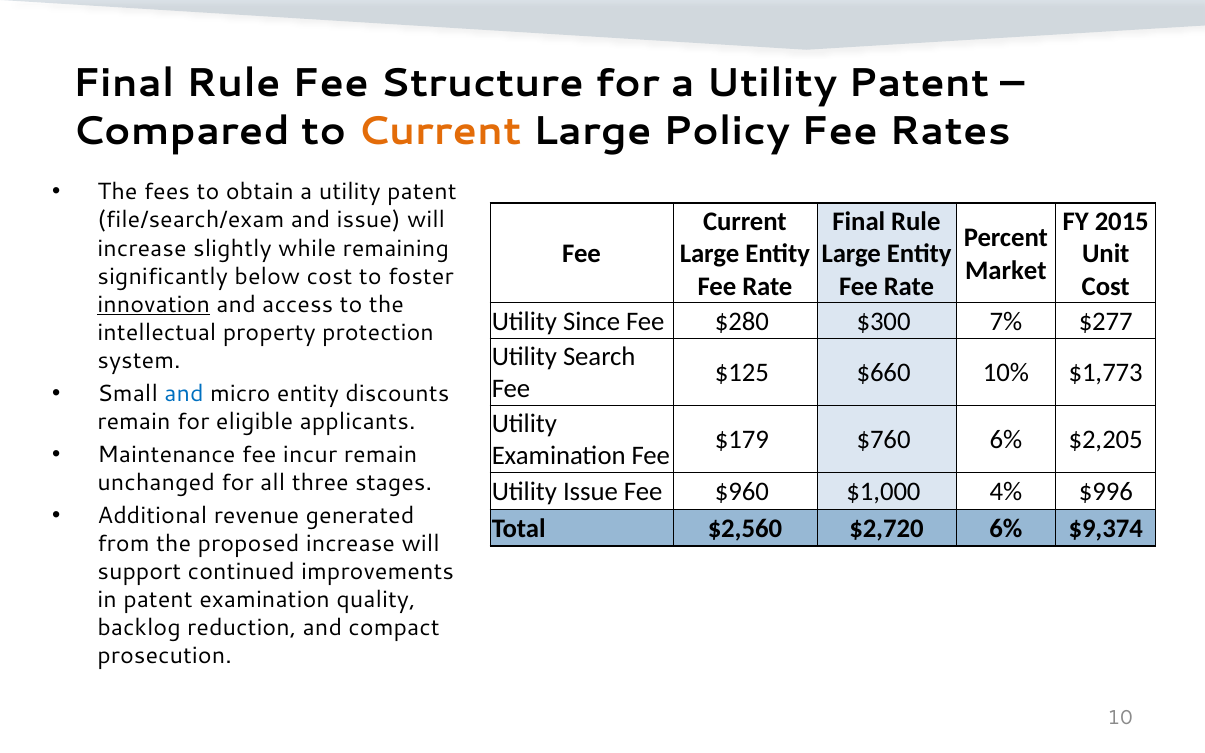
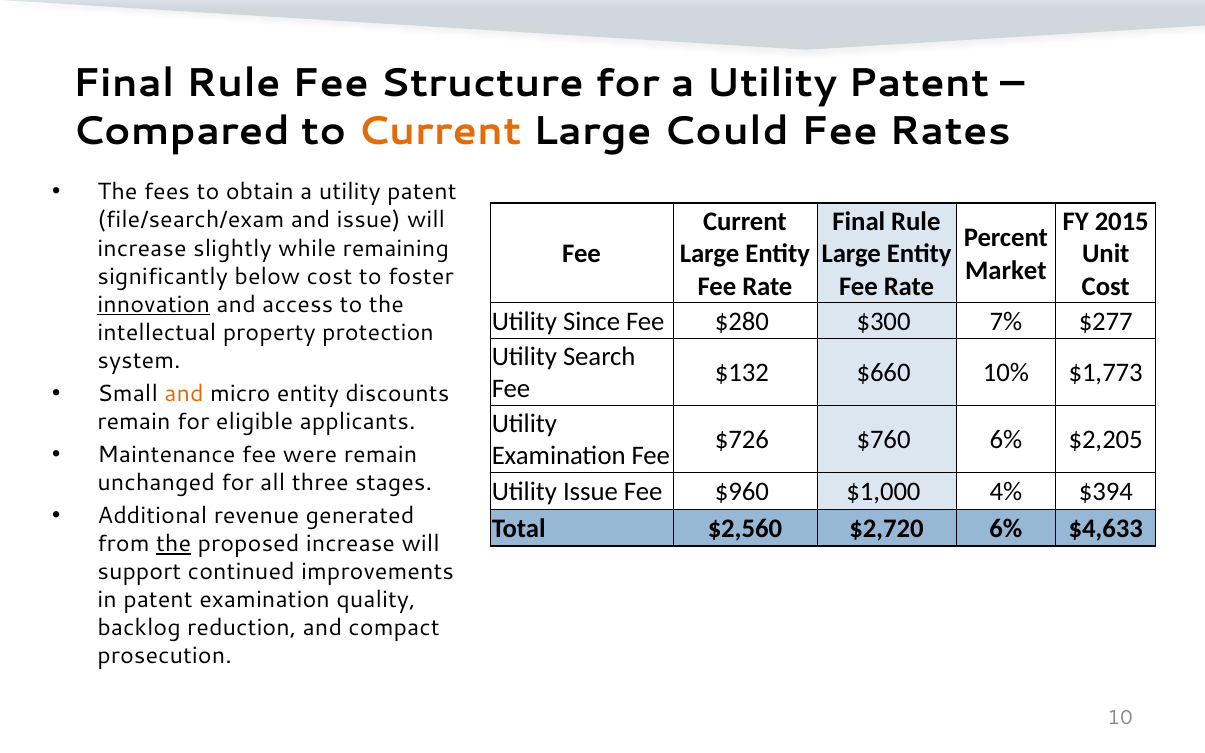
Policy: Policy -> Could (726, 131)
$125: $125 -> $132 (742, 373)
and colour: blue -> orange (184, 394)
$179: $179 -> $726 (742, 440)
incur: incur -> were (310, 455)
$996: $996 -> $394 (1106, 492)
$9,374: $9,374 -> $4,633 (1106, 529)
the underline: none -> present (174, 544)
